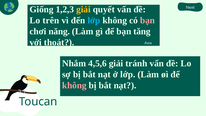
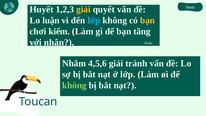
Giống: Giống -> Huyết (41, 9)
trên: trên -> luận (51, 20)
bạn colour: pink -> yellow (148, 20)
năng: năng -> kiếm (59, 31)
thoát: thoát -> nhân (59, 42)
không colour: pink -> light green (74, 85)
